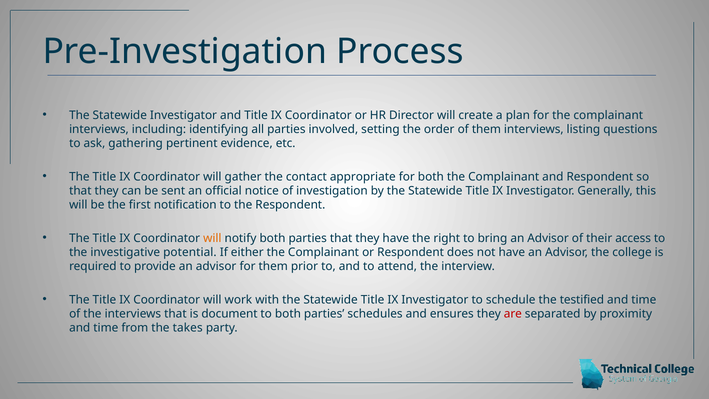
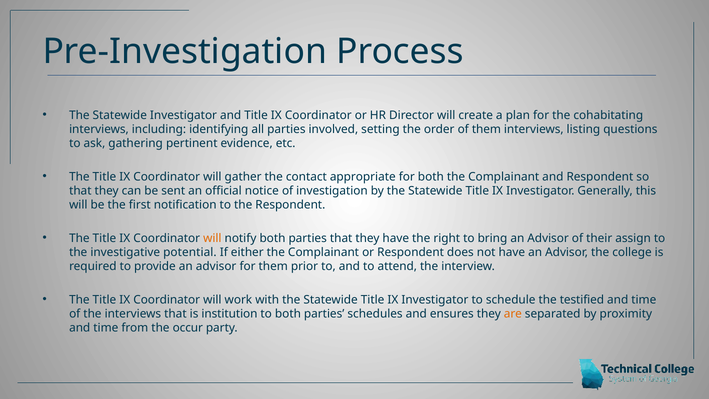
for the complainant: complainant -> cohabitating (608, 115)
access: access -> assign (633, 238)
document: document -> institution (229, 314)
are colour: red -> orange (513, 314)
takes: takes -> occur (188, 328)
